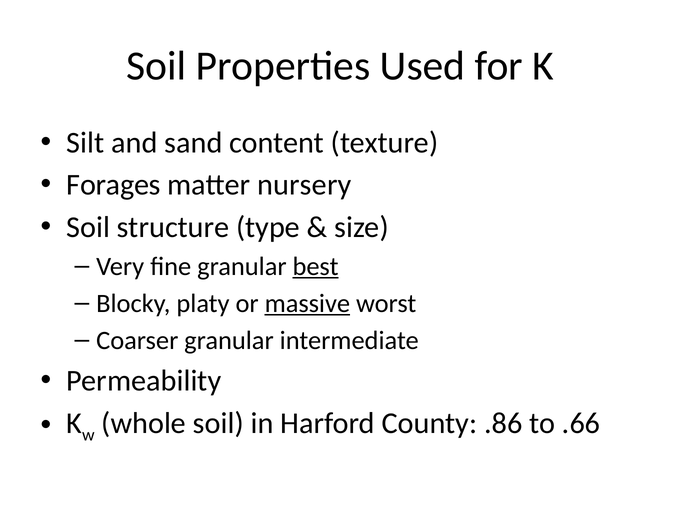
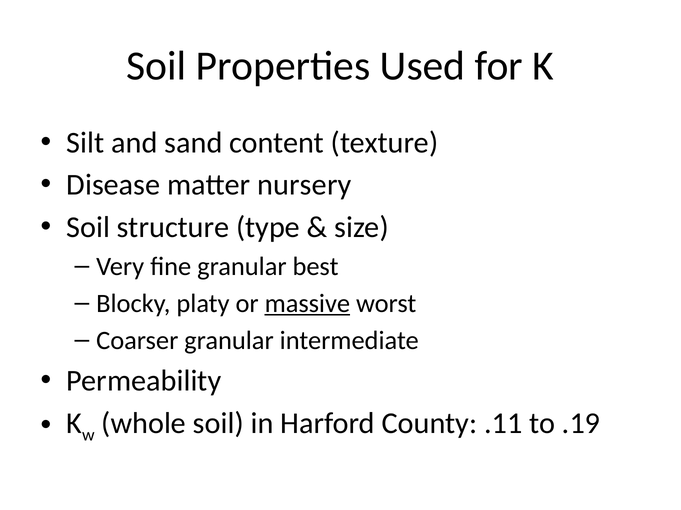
Forages: Forages -> Disease (113, 185)
best underline: present -> none (316, 267)
.86: .86 -> .11 (503, 424)
.66: .66 -> .19 (581, 424)
